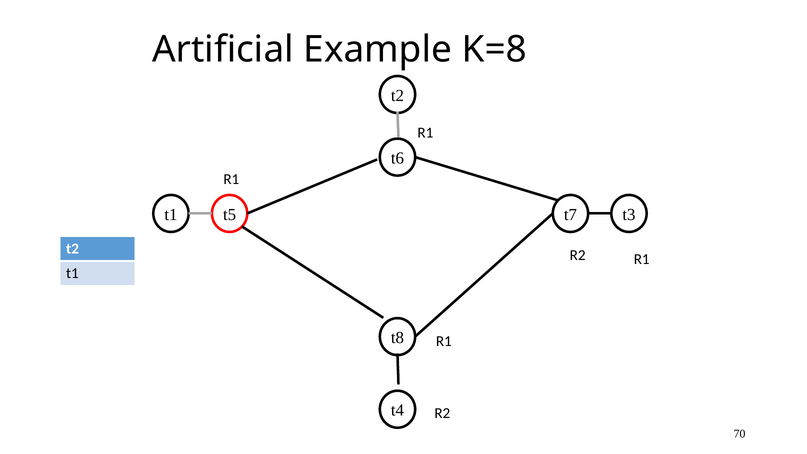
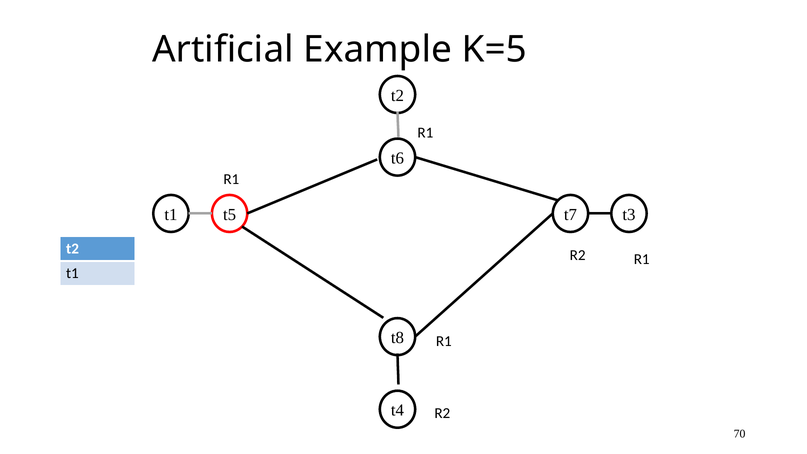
K=8: K=8 -> K=5 (494, 50)
